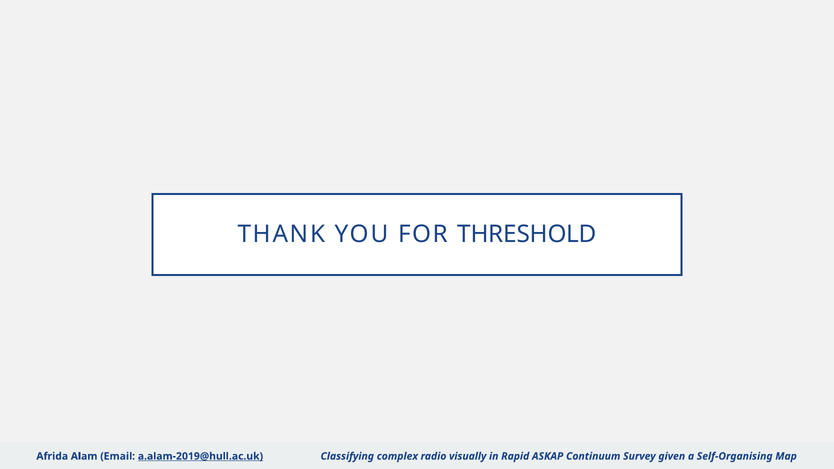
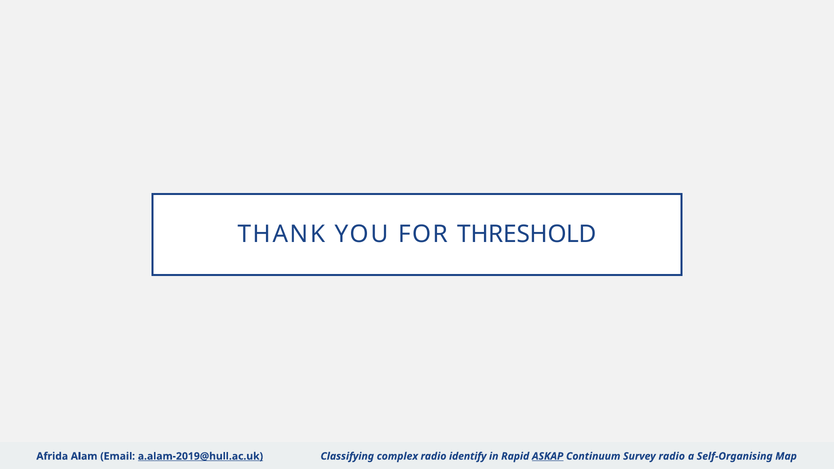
visually: visually -> identify (468, 456)
ASKAP underline: none -> present (548, 456)
Survey given: given -> radio (672, 456)
